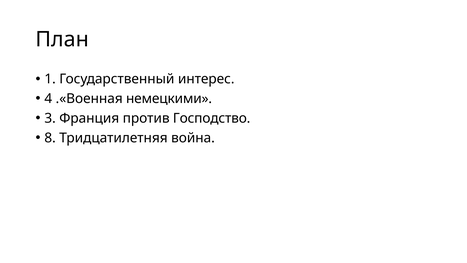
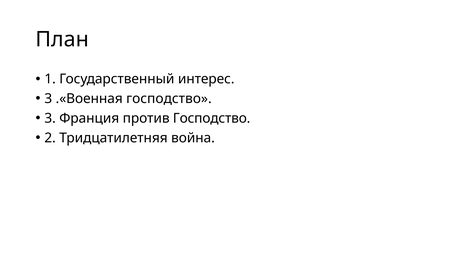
4: 4 -> 3 (48, 99)
.«Военная немецкими: немецкими -> господство (169, 99)
8: 8 -> 2 (50, 138)
